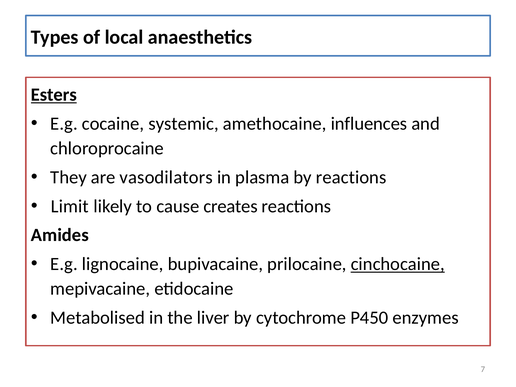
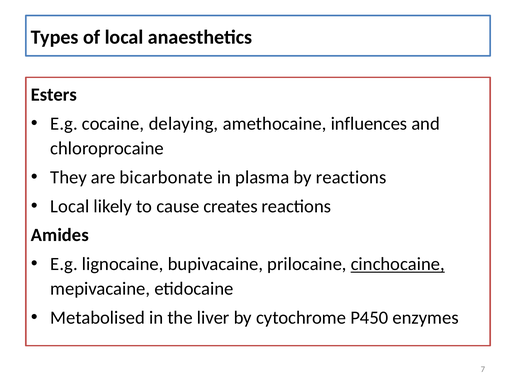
Esters underline: present -> none (54, 95)
systemic: systemic -> delaying (183, 124)
vasodilators: vasodilators -> bicarbonate (166, 177)
Limit: Limit -> Local (70, 206)
